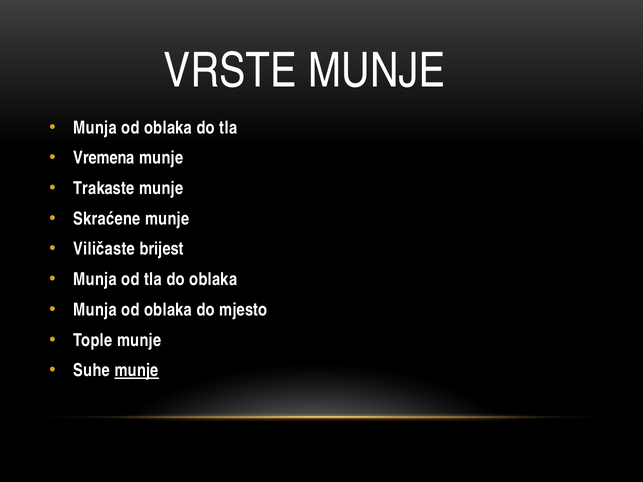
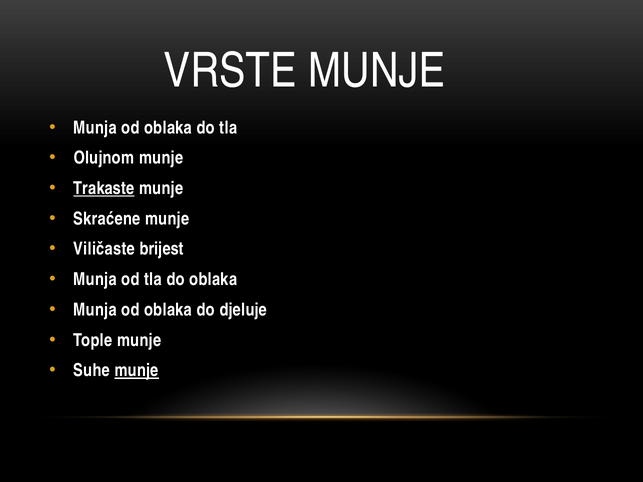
Vremena: Vremena -> Olujnom (104, 158)
Trakaste underline: none -> present (104, 188)
mjesto: mjesto -> djeluje (243, 310)
